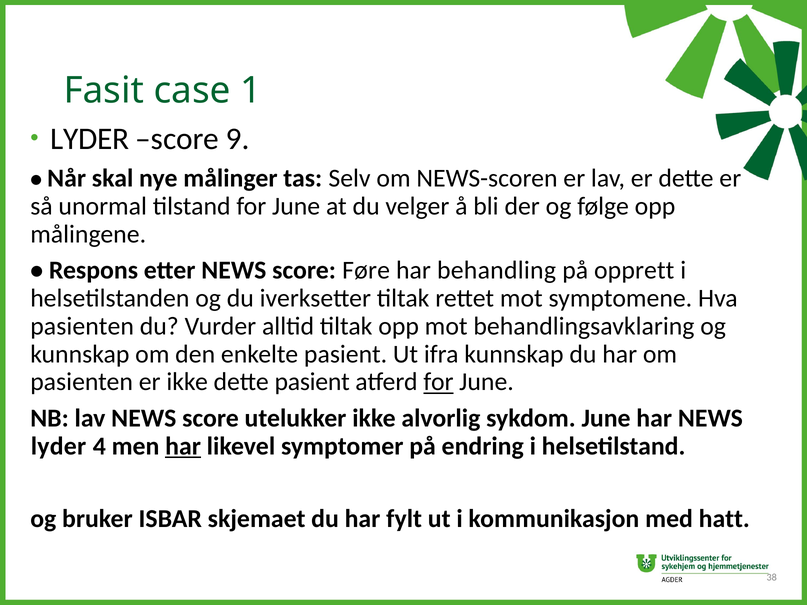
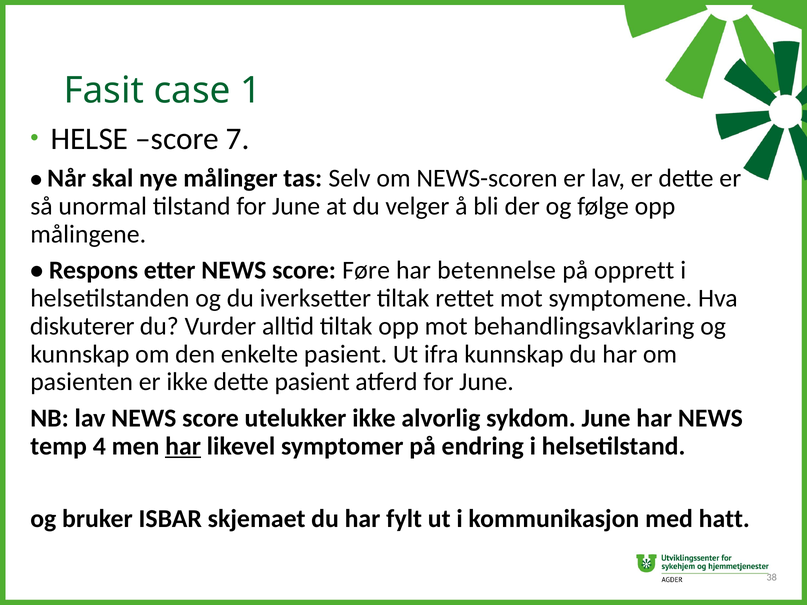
LYDER: LYDER -> HELSE (89, 139)
9: 9 -> 7 (238, 139)
behandling: behandling -> betennelse (497, 271)
pasienten: pasienten -> diskuterer (82, 326)
for underline: present -> none (438, 382)
lyder: lyder -> temp (59, 446)
